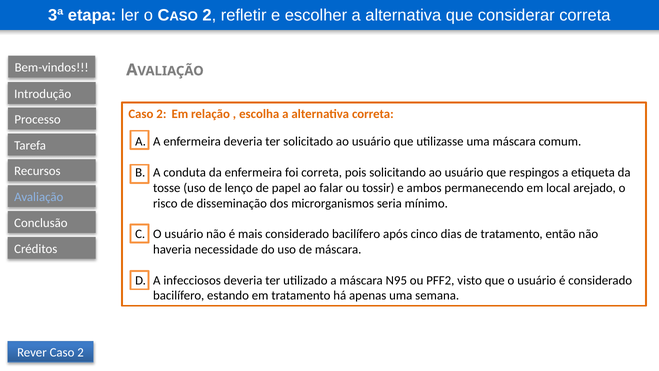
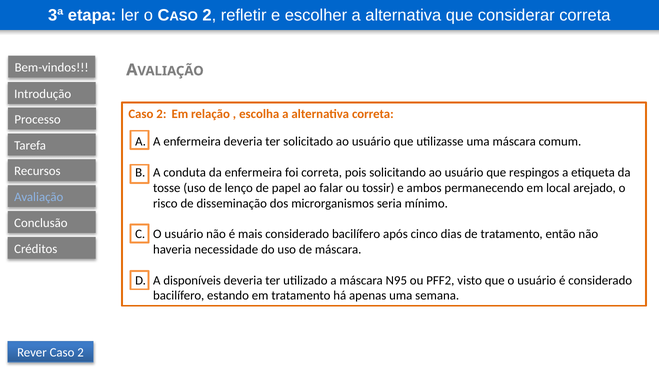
infecciosos: infecciosos -> disponíveis (192, 280)
